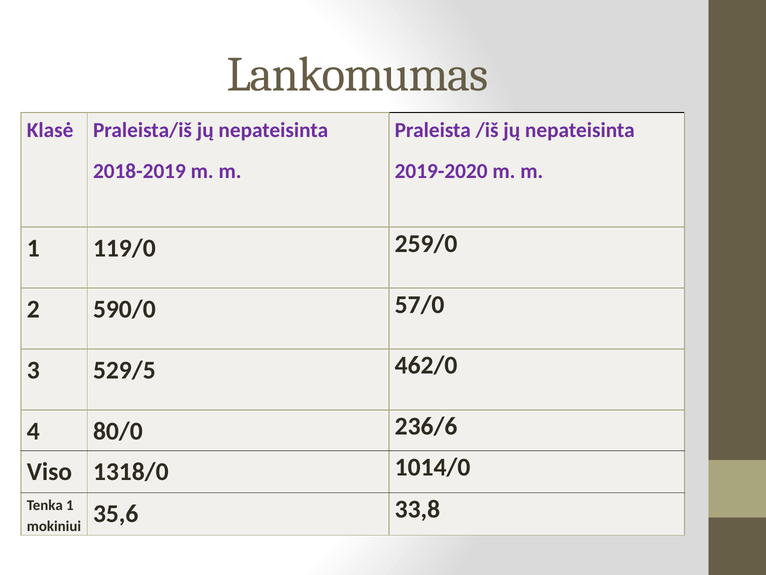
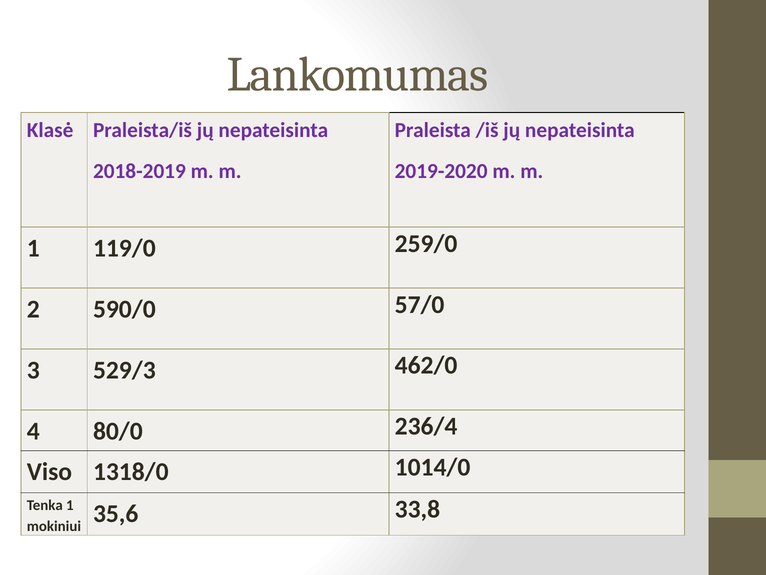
529/5: 529/5 -> 529/3 (124, 370)
236/6: 236/6 -> 236/4 (426, 426)
